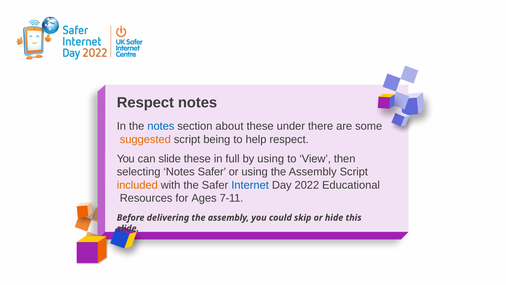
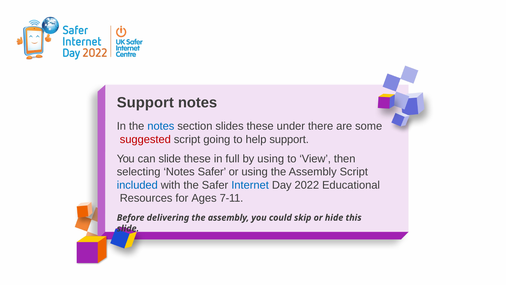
Respect: Respect -> Support (145, 102)
about: about -> slides (230, 126)
suggested colour: orange -> red (145, 139)
being: being -> going (217, 139)
help respect: respect -> support (289, 139)
included colour: orange -> blue (137, 185)
